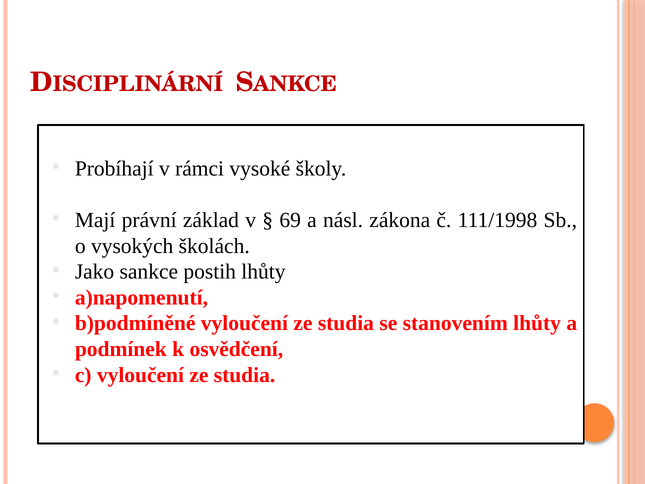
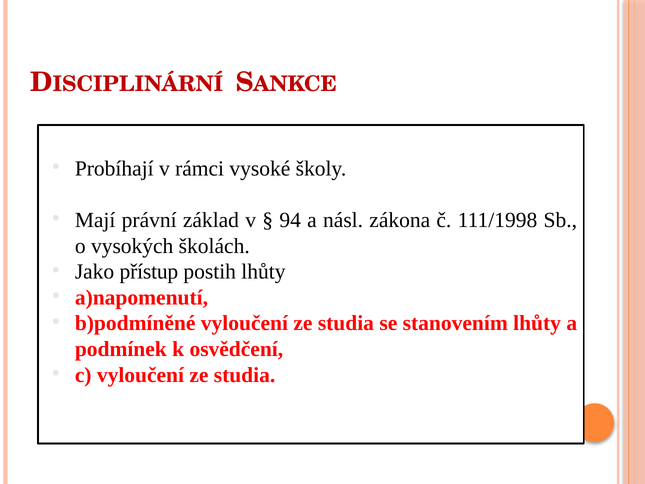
69: 69 -> 94 (290, 220)
sankce: sankce -> přístup (149, 272)
